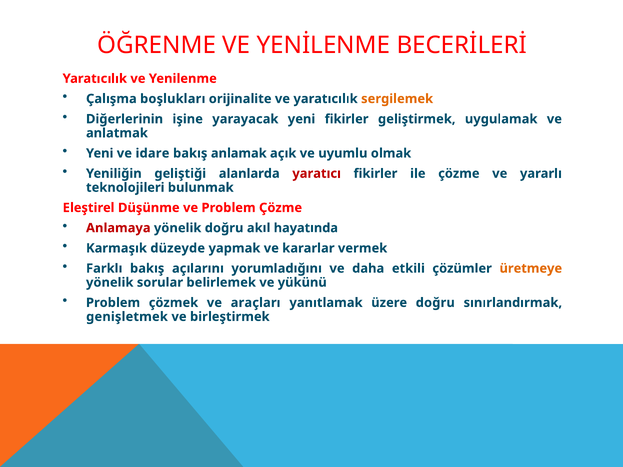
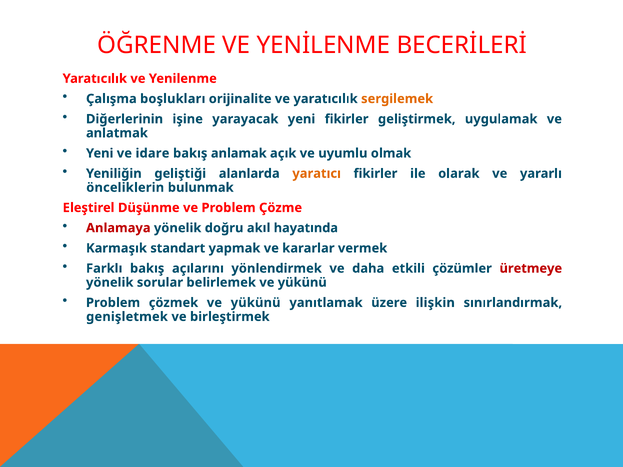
yaratıcı colour: red -> orange (317, 174)
ile çözme: çözme -> olarak (459, 174)
teknolojileri: teknolojileri -> önceliklerin (125, 188)
düzeyde: düzeyde -> standart (178, 248)
yorumladığını: yorumladığını -> yönlendirmek (277, 269)
üretmeye colour: orange -> red (531, 269)
çözmek ve araçları: araçları -> yükünü (256, 303)
üzere doğru: doğru -> ilişkin (435, 303)
